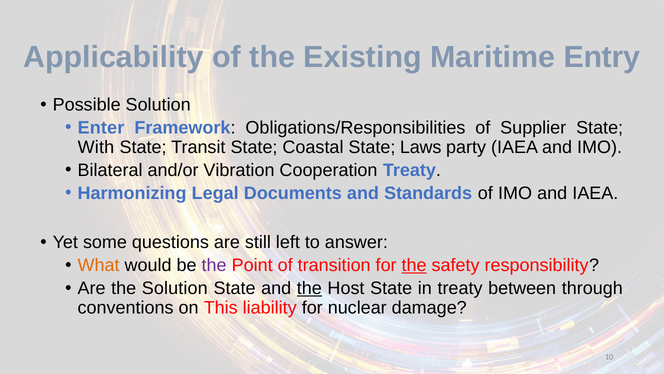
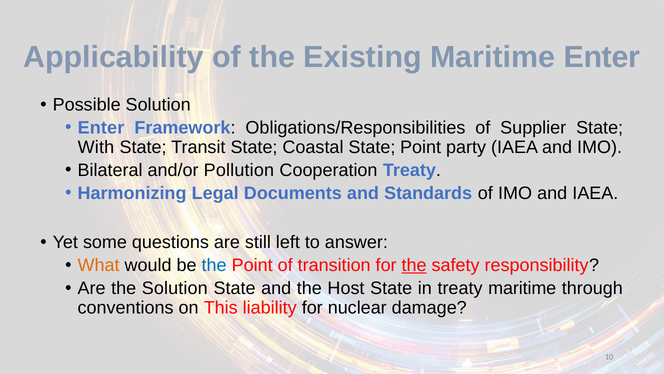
Maritime Entry: Entry -> Enter (602, 57)
State Laws: Laws -> Point (421, 147)
Vibration: Vibration -> Pollution (239, 170)
the colour: purple -> blue (214, 265)
the underline: present -> none (309, 288)
treaty between: between -> maritime (522, 288)
